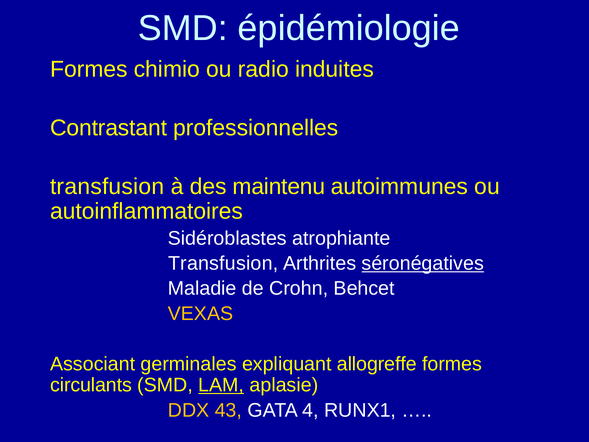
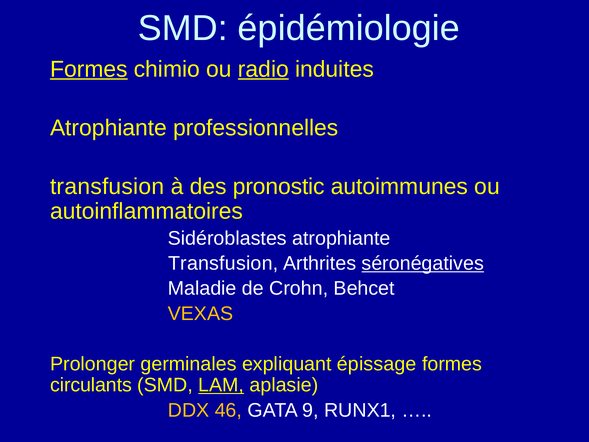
Formes underline: none -> present (89, 69)
radio underline: none -> present (263, 69)
Contrastant: Contrastant -> Atrophiante (109, 128)
maintenu: maintenu -> pronostic (279, 186)
Associant: Associant -> Prolonger (93, 364)
allogreffe: allogreffe -> épissage (377, 364)
43: 43 -> 46 (228, 410)
4: 4 -> 9 (311, 410)
